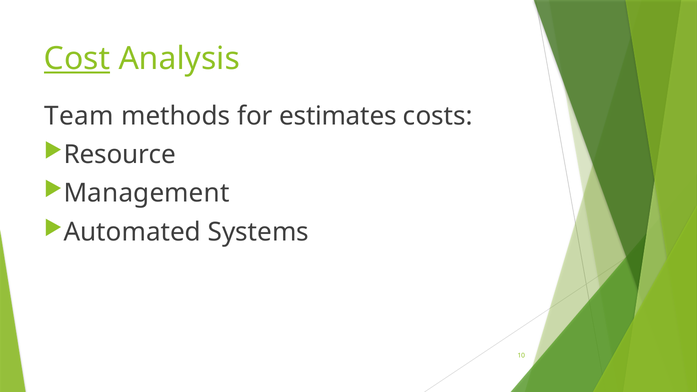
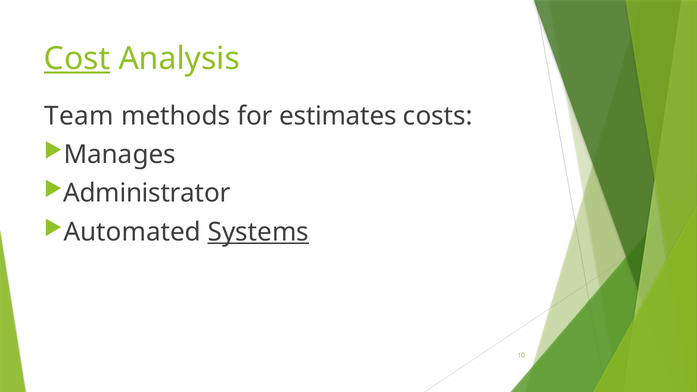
Resource: Resource -> Manages (120, 155)
Management: Management -> Administrator (147, 193)
Systems underline: none -> present (258, 232)
